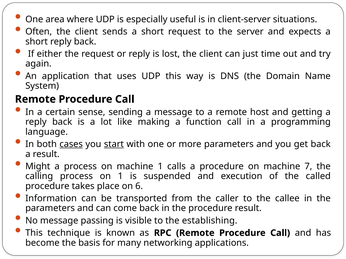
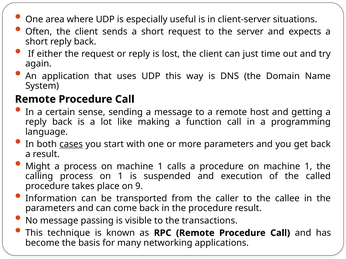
start underline: present -> none (114, 144)
procedure on machine 7: 7 -> 1 (308, 167)
6: 6 -> 9 (139, 186)
establishing: establishing -> transactions (210, 221)
